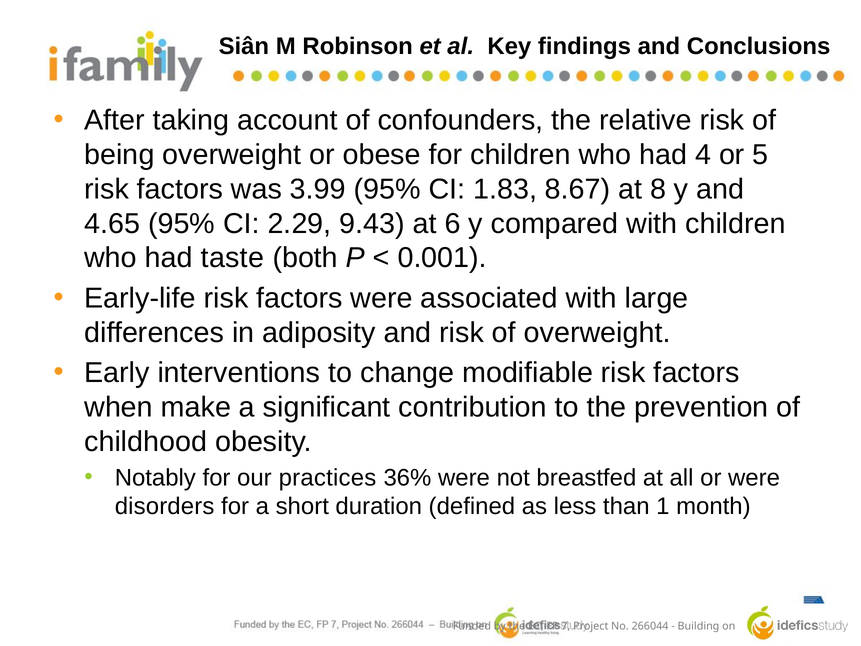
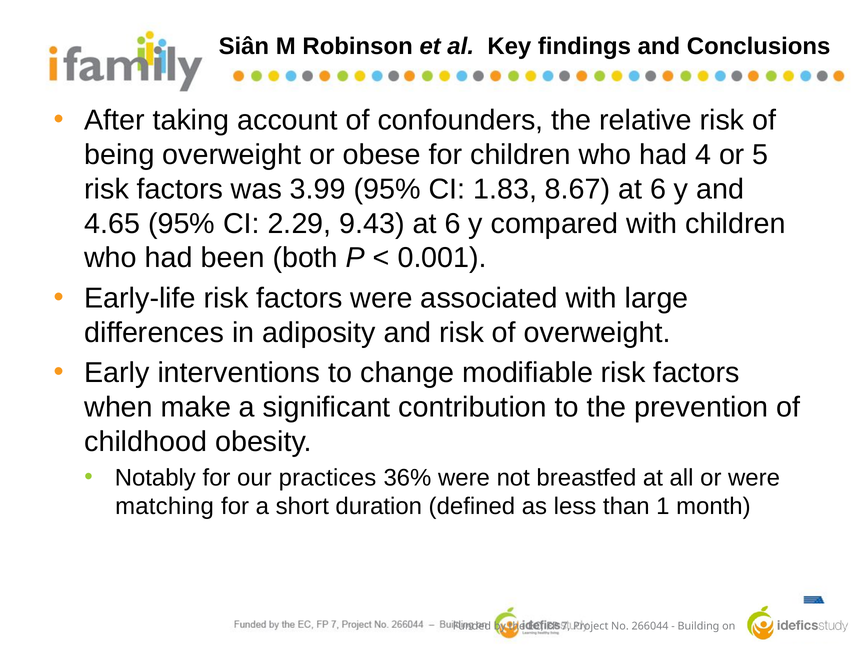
8.67 at 8: 8 -> 6 (658, 189)
taste: taste -> been (233, 258)
disorders: disorders -> matching (165, 506)
